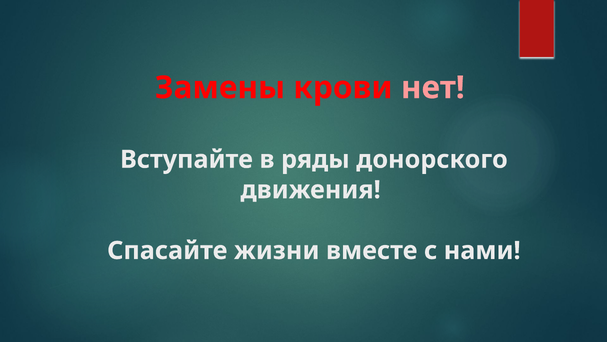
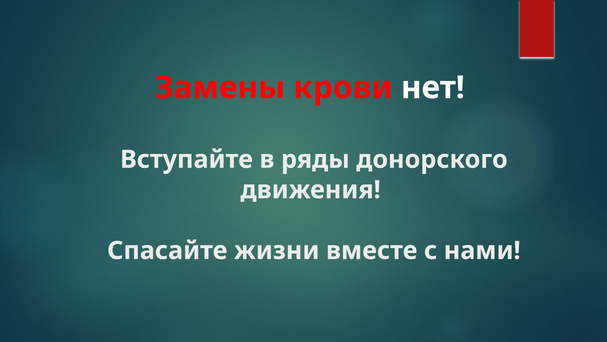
нет colour: pink -> white (433, 88)
